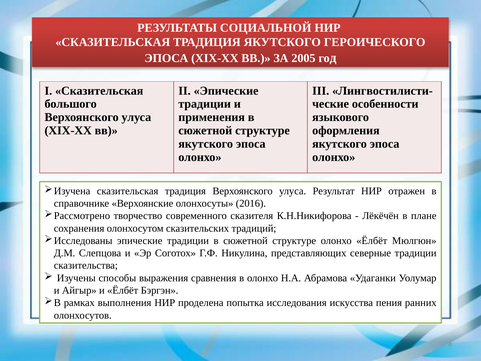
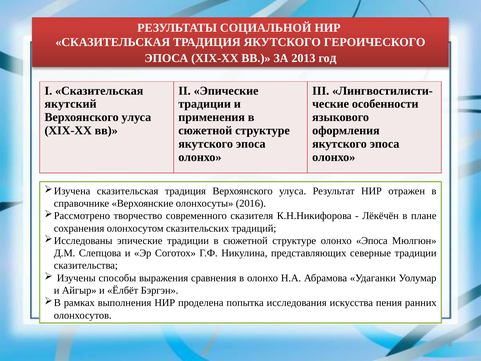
2005: 2005 -> 2013 (303, 58)
большого: большого -> якутский (71, 104)
олонхо Ёлбёт: Ёлбёт -> Эпоса (372, 241)
